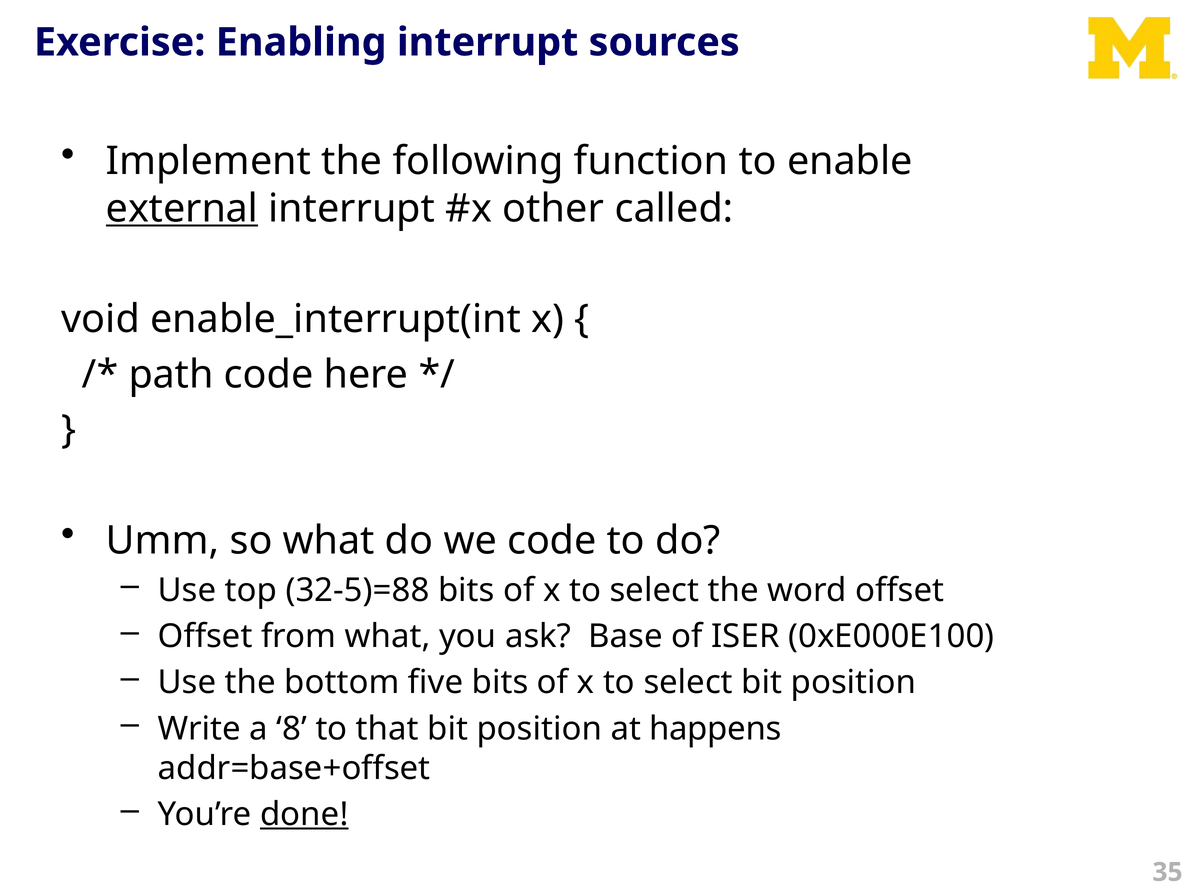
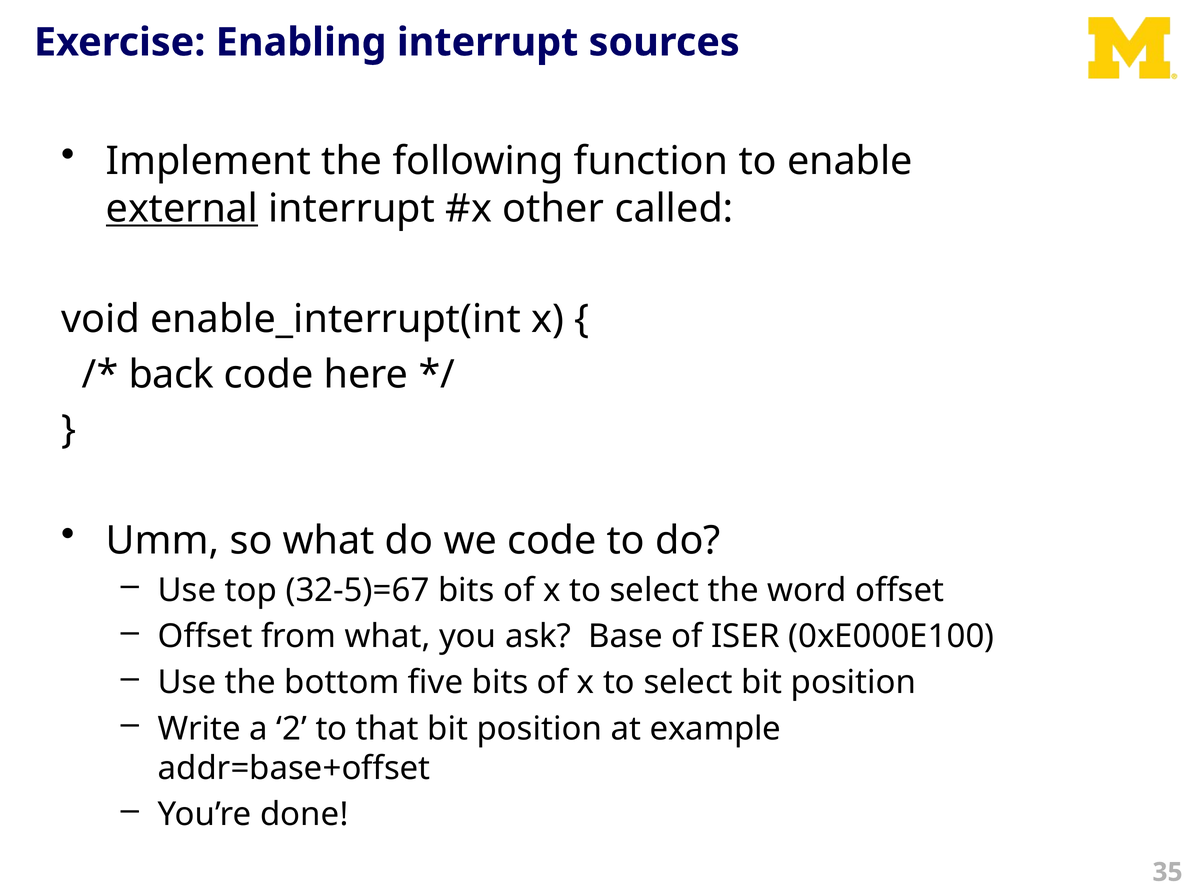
path: path -> back (171, 375)
32-5)=88: 32-5)=88 -> 32-5)=67 (358, 590)
8: 8 -> 2 (292, 729)
happens: happens -> example (715, 729)
done underline: present -> none (304, 815)
